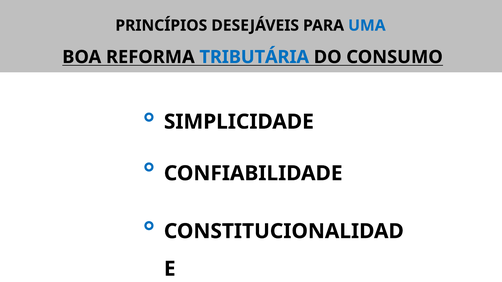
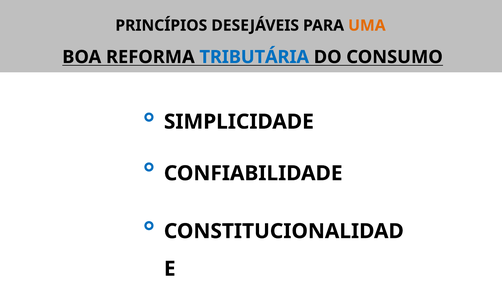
UMA colour: blue -> orange (367, 26)
